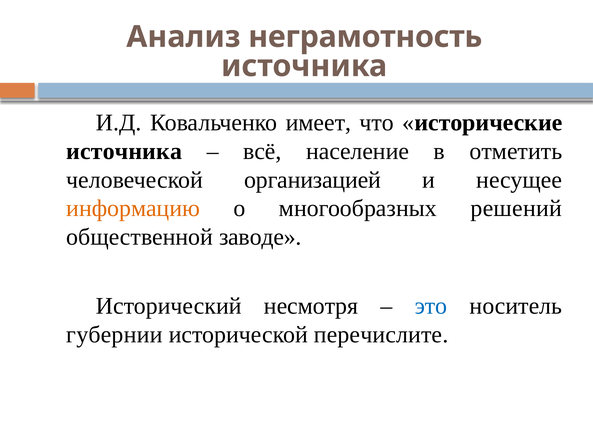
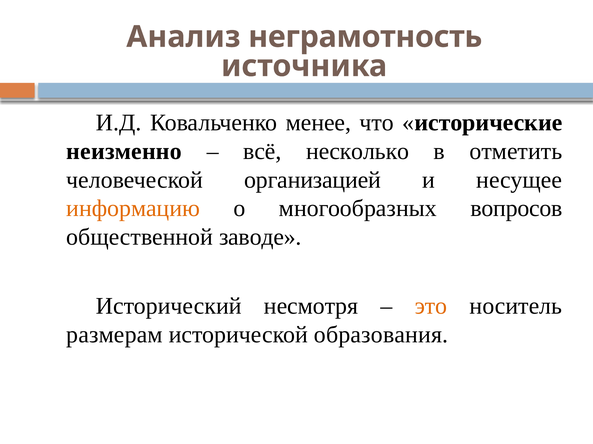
имеет: имеет -> менее (318, 123)
источника: источника -> неизменно (124, 151)
население: население -> несколько (358, 151)
решений: решений -> вопросов (516, 209)
это colour: blue -> orange (431, 306)
губернии: губернии -> размерам (114, 335)
перечислите: перечислите -> образования (381, 335)
